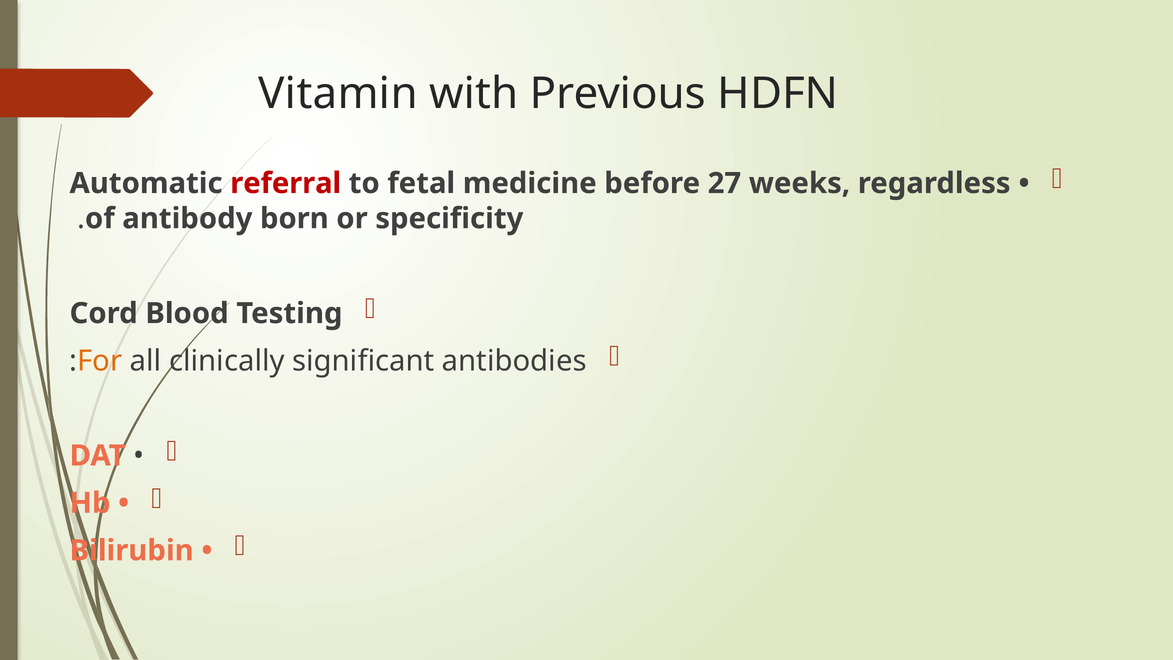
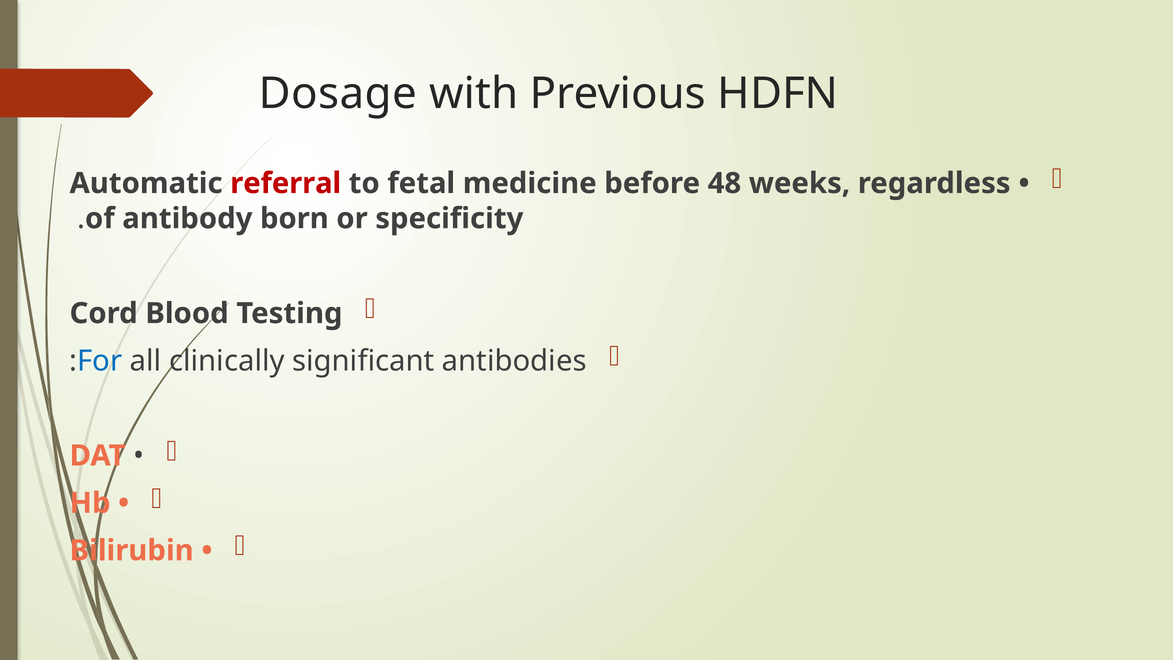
Vitamin: Vitamin -> Dosage (338, 94)
27: 27 -> 48 (724, 183)
For colour: orange -> blue (100, 361)
